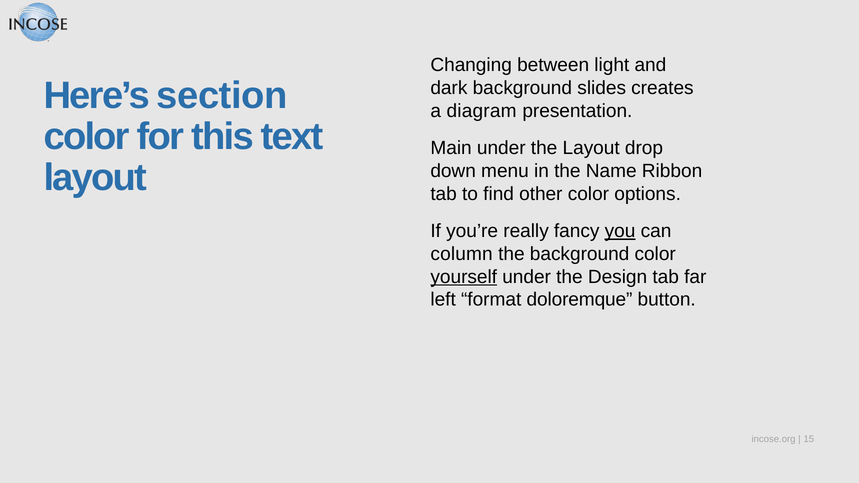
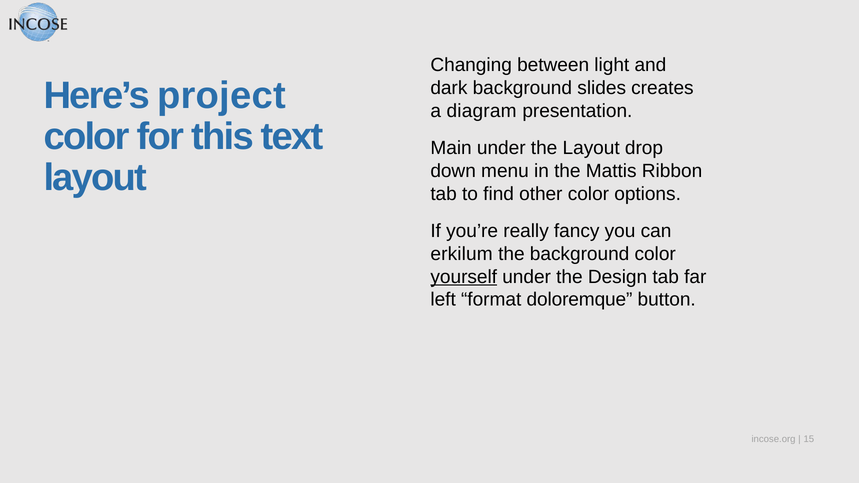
section: section -> project (222, 95)
Name: Name -> Mattis (611, 171)
you underline: present -> none (620, 231)
column: column -> erkilum (462, 254)
